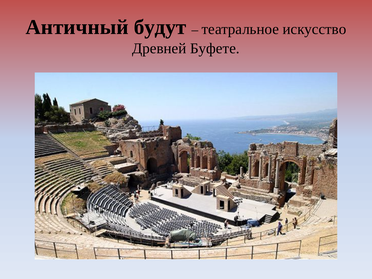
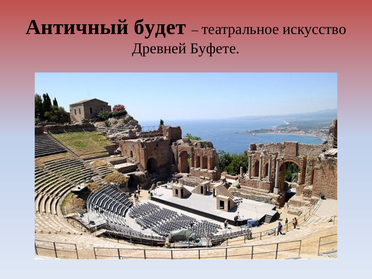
будут: будут -> будет (160, 27)
